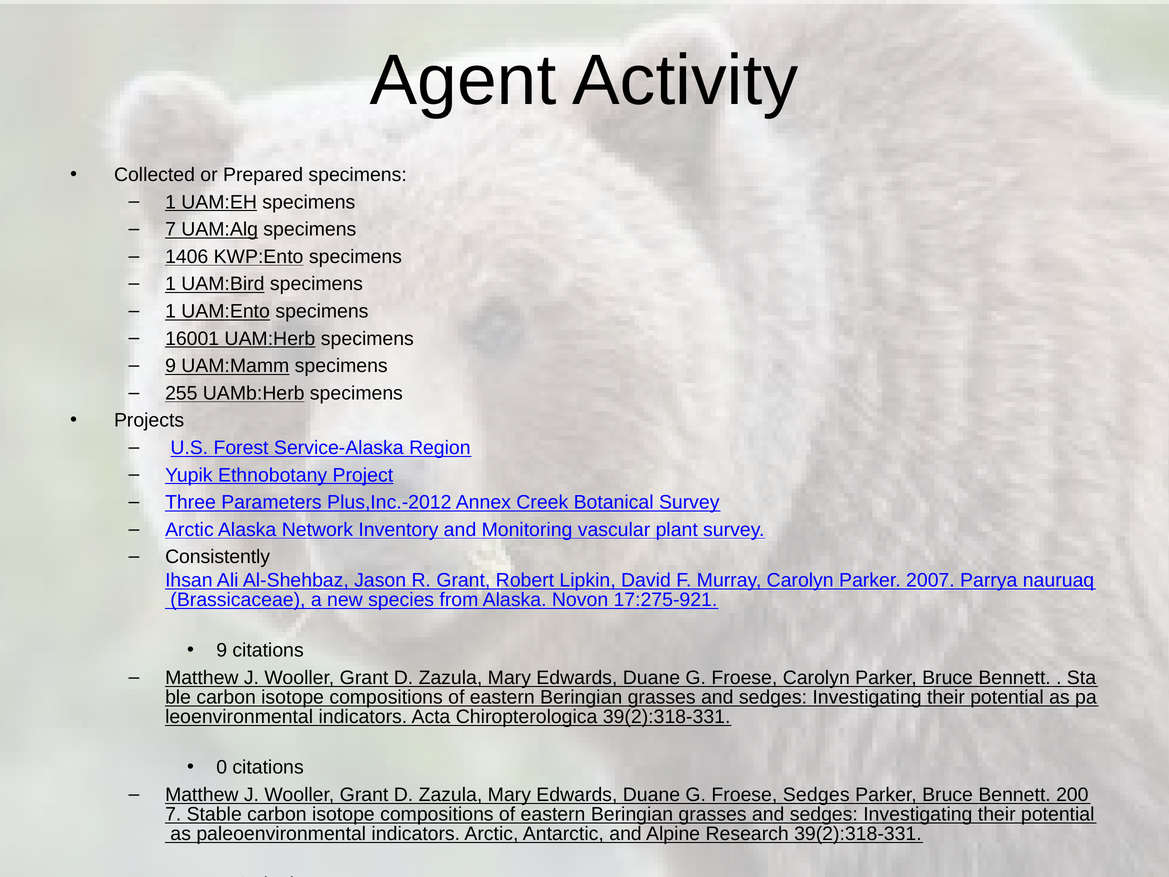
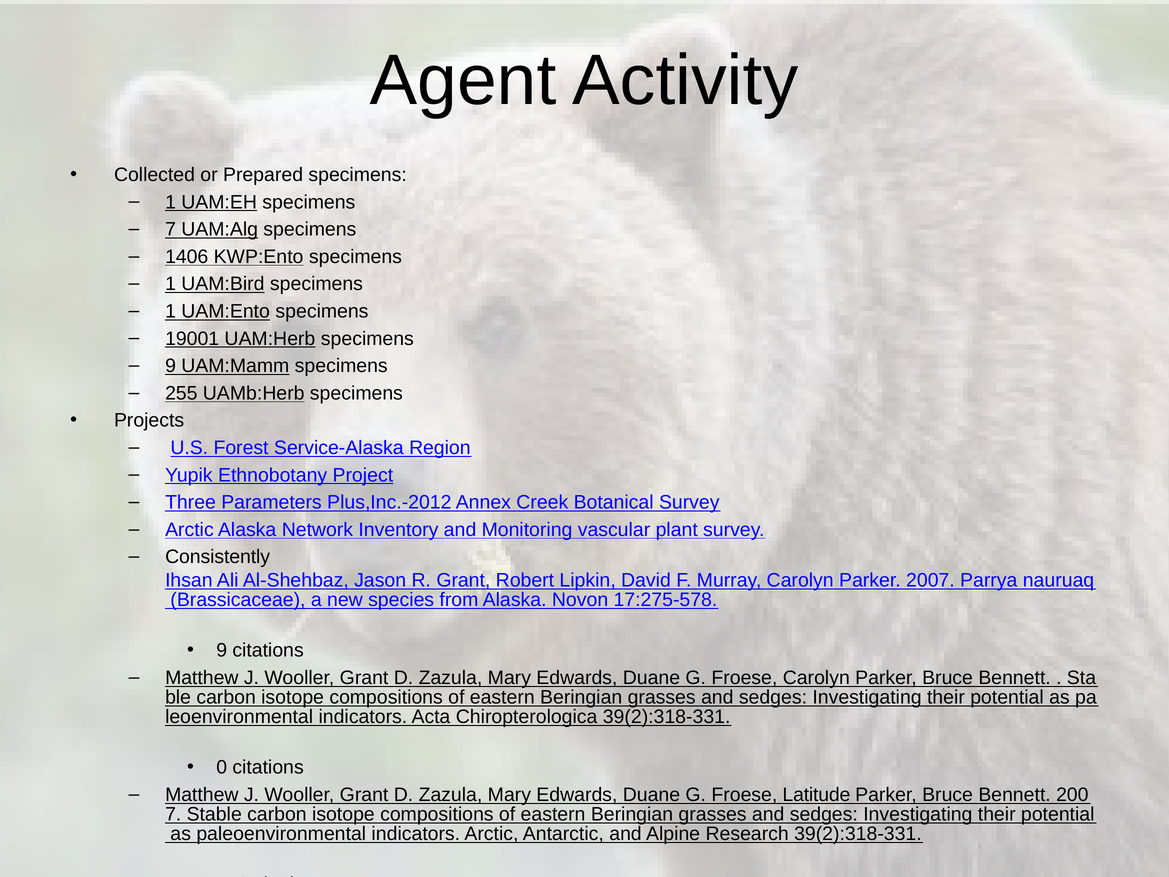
16001: 16001 -> 19001 (192, 339)
17:275-921: 17:275-921 -> 17:275-578 (665, 600)
Froese Sedges: Sedges -> Latitude (816, 795)
